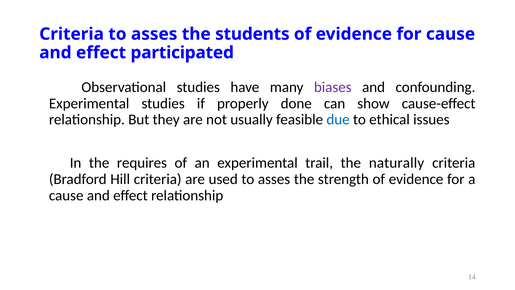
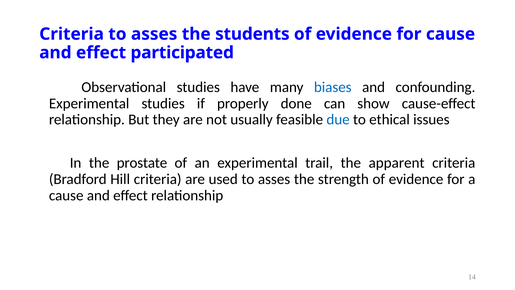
biases colour: purple -> blue (333, 87)
requires: requires -> prostate (142, 163)
naturally: naturally -> apparent (397, 163)
